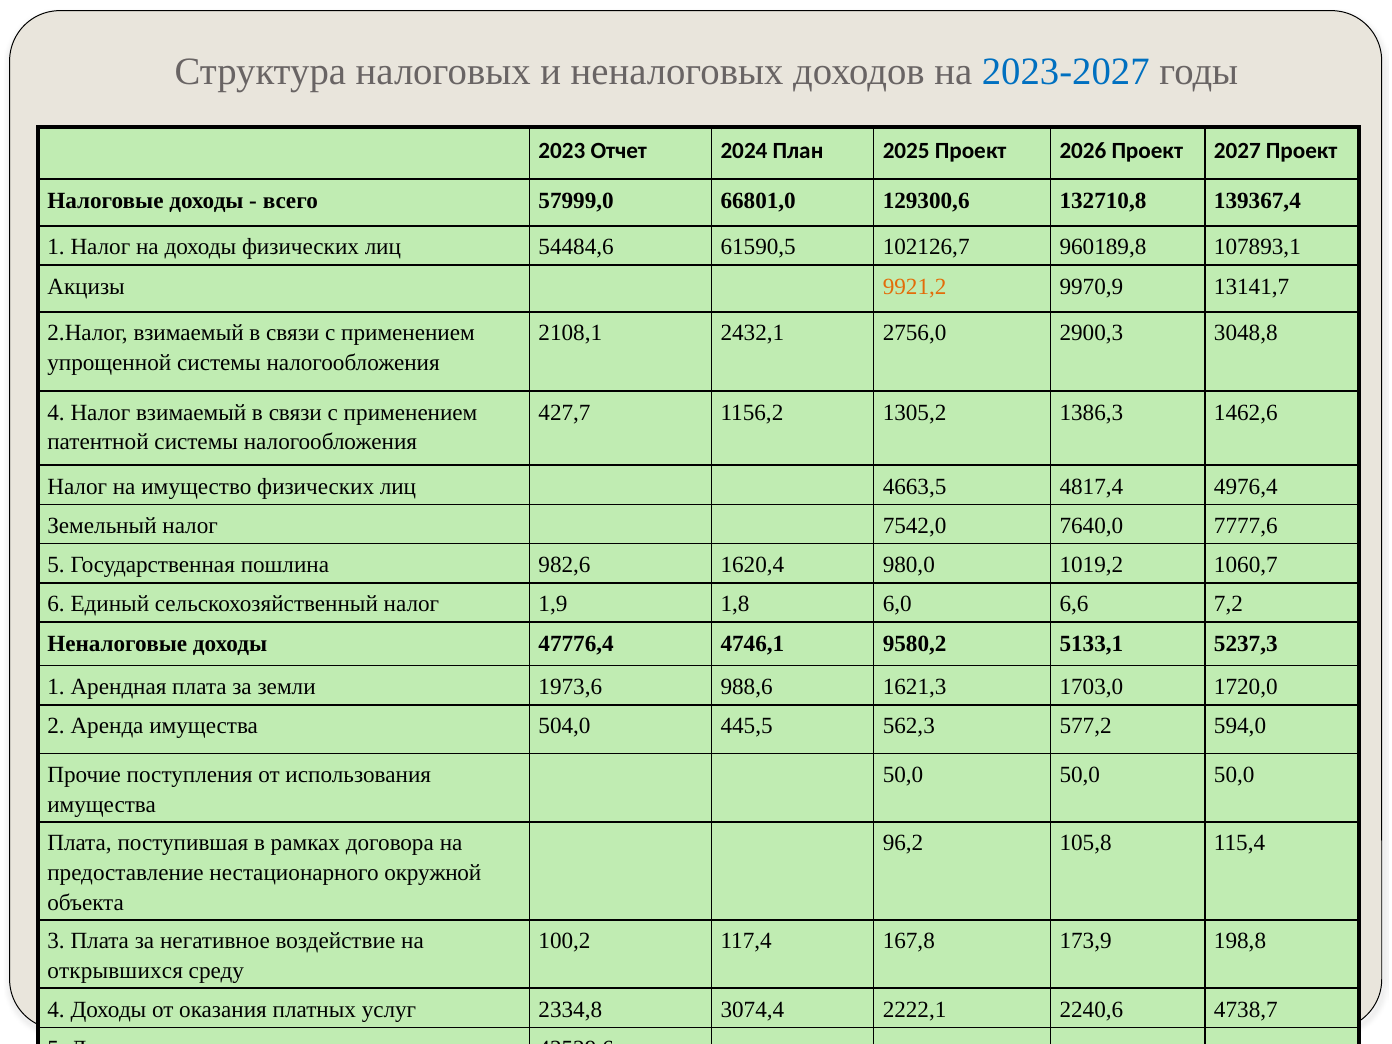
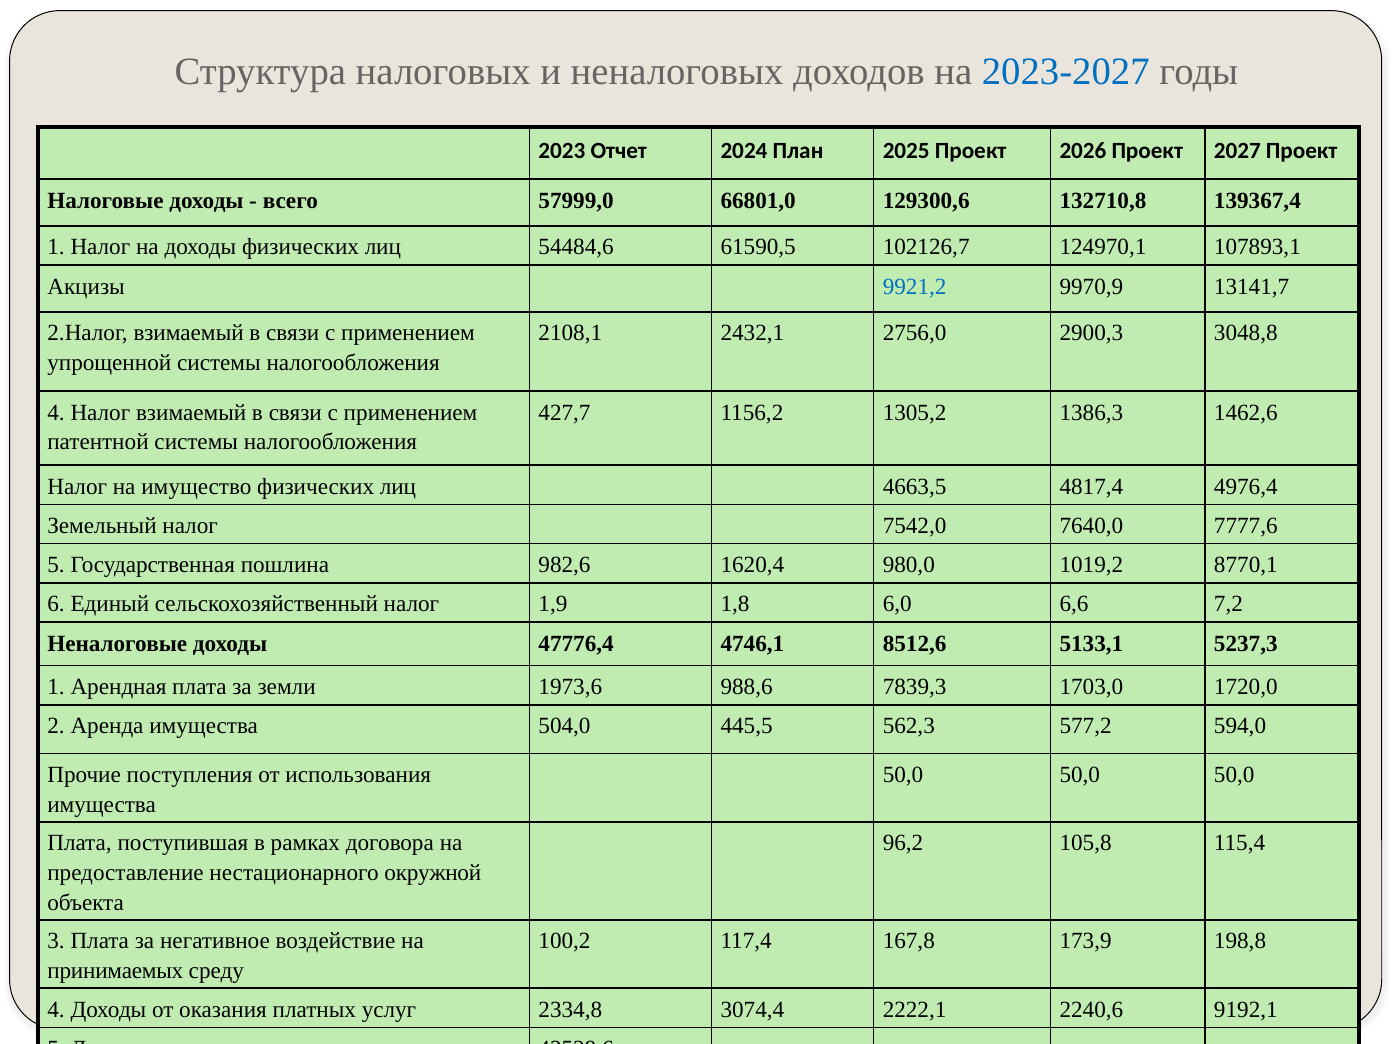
960189,8: 960189,8 -> 124970,1 (1103, 247)
9921,2 colour: orange -> blue (915, 287)
1060,7: 1060,7 -> 8770,1 (1246, 565)
9580,2: 9580,2 -> 8512,6 (915, 644)
1621,3: 1621,3 -> 7839,3 (915, 687)
открывшихся: открывшихся -> принимаемых (115, 971)
4738,7: 4738,7 -> 9192,1 (1246, 1010)
